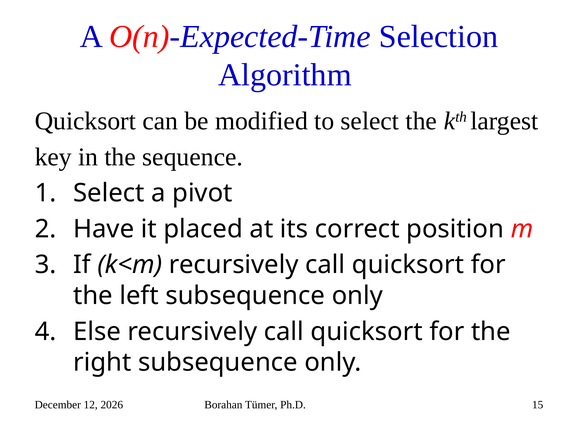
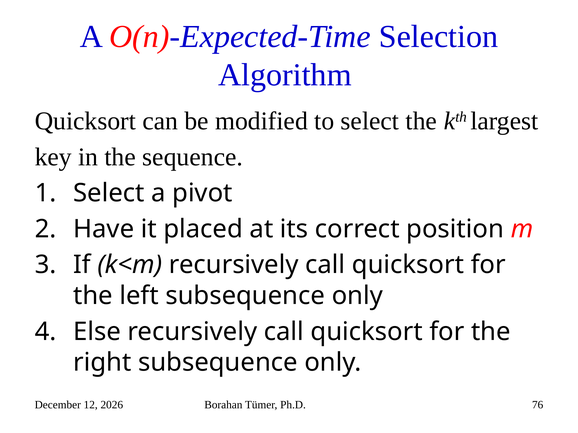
15: 15 -> 76 (538, 405)
